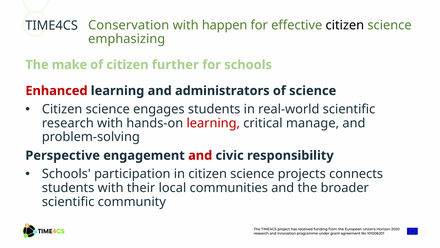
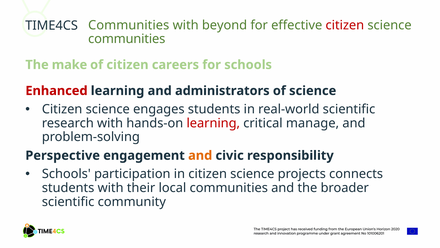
Conservation: Conservation -> Communities (129, 25)
happen: happen -> beyond (225, 25)
citizen colour: black -> red (345, 25)
emphasizing: emphasizing -> communities (127, 39)
further: further -> careers (175, 65)
and colour: red -> orange (200, 155)
